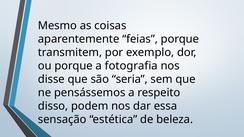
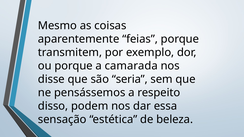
fotografia: fotografia -> camarada (131, 66)
